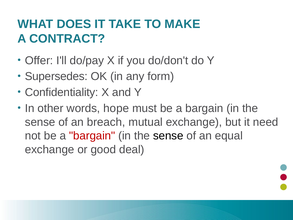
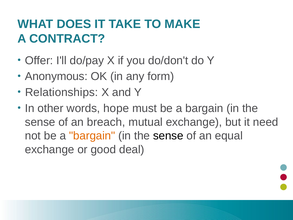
Supersedes: Supersedes -> Anonymous (56, 76)
Confidentiality: Confidentiality -> Relationships (62, 92)
bargain colour: red -> orange (92, 136)
